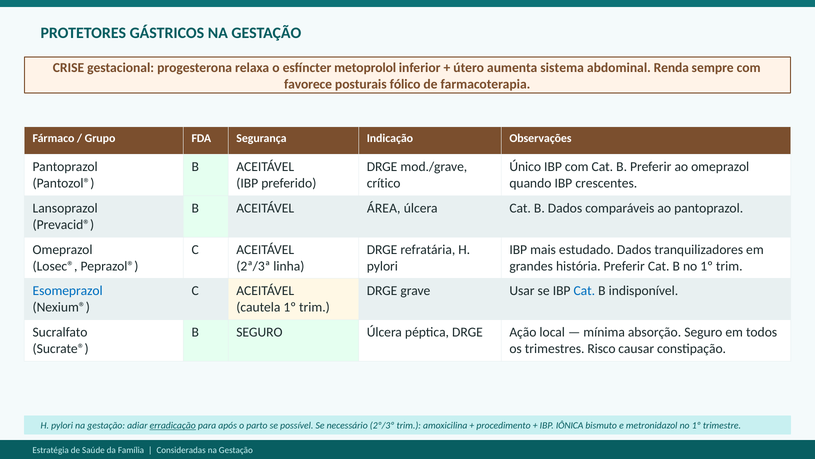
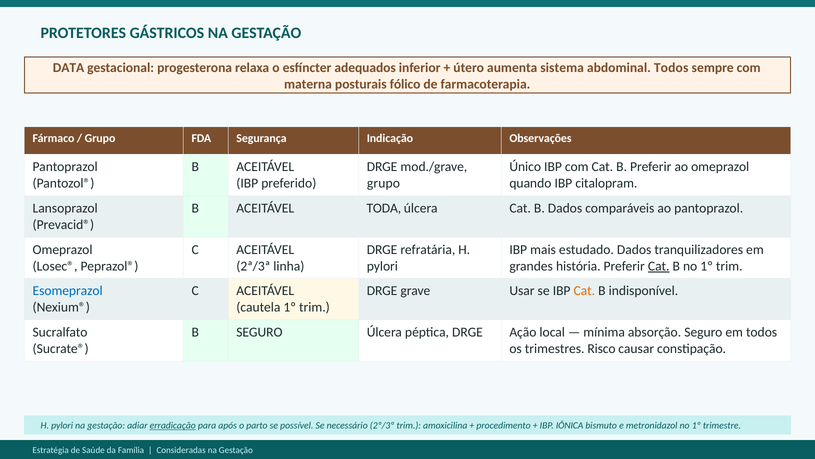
CRISE: CRISE -> DATA (69, 68)
metoprolol: metoprolol -> adequados (365, 68)
abdominal Renda: Renda -> Todos (671, 68)
favorece: favorece -> materna (308, 84)
crítico: crítico -> grupo (383, 183)
crescentes: crescentes -> citalopram (606, 183)
ÁREA: ÁREA -> TODA (384, 208)
Cat underline: none -> present (659, 266)
Cat colour: blue -> orange (584, 291)
